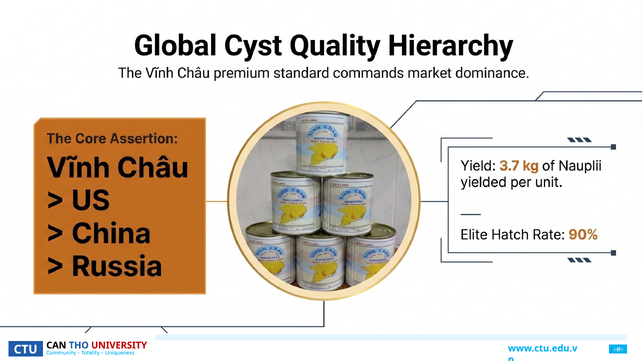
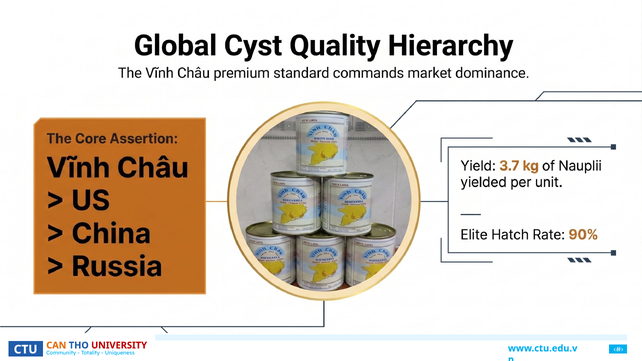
CAN colour: black -> orange (56, 345)
